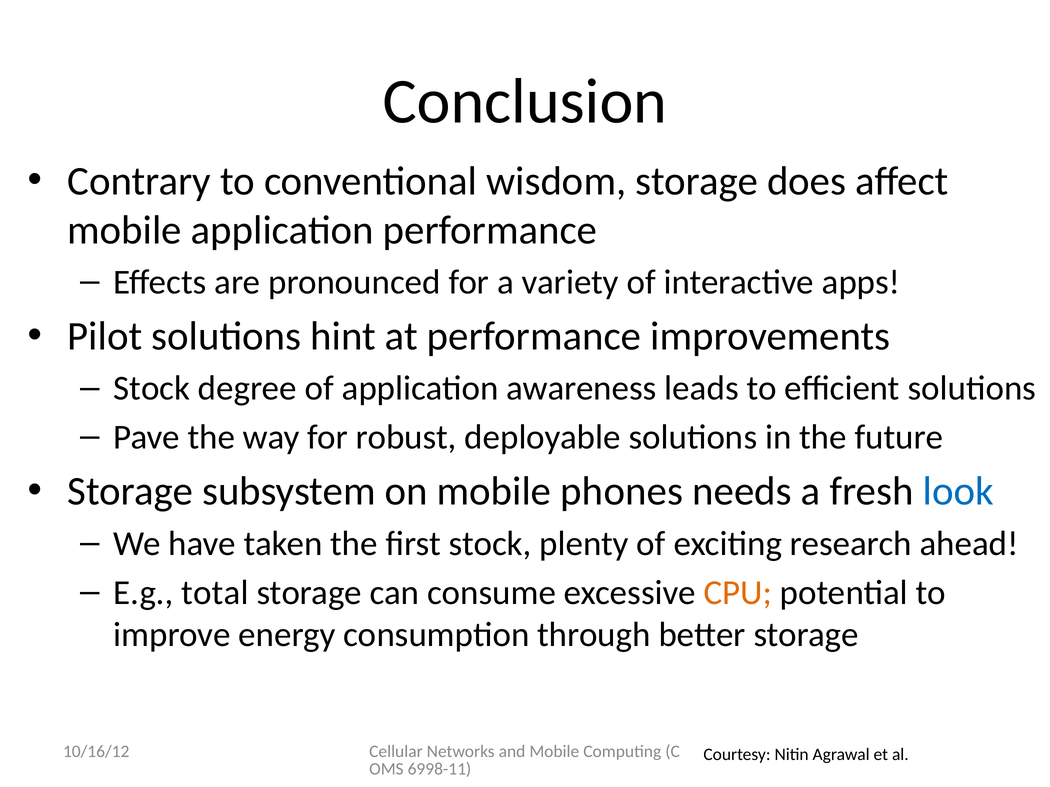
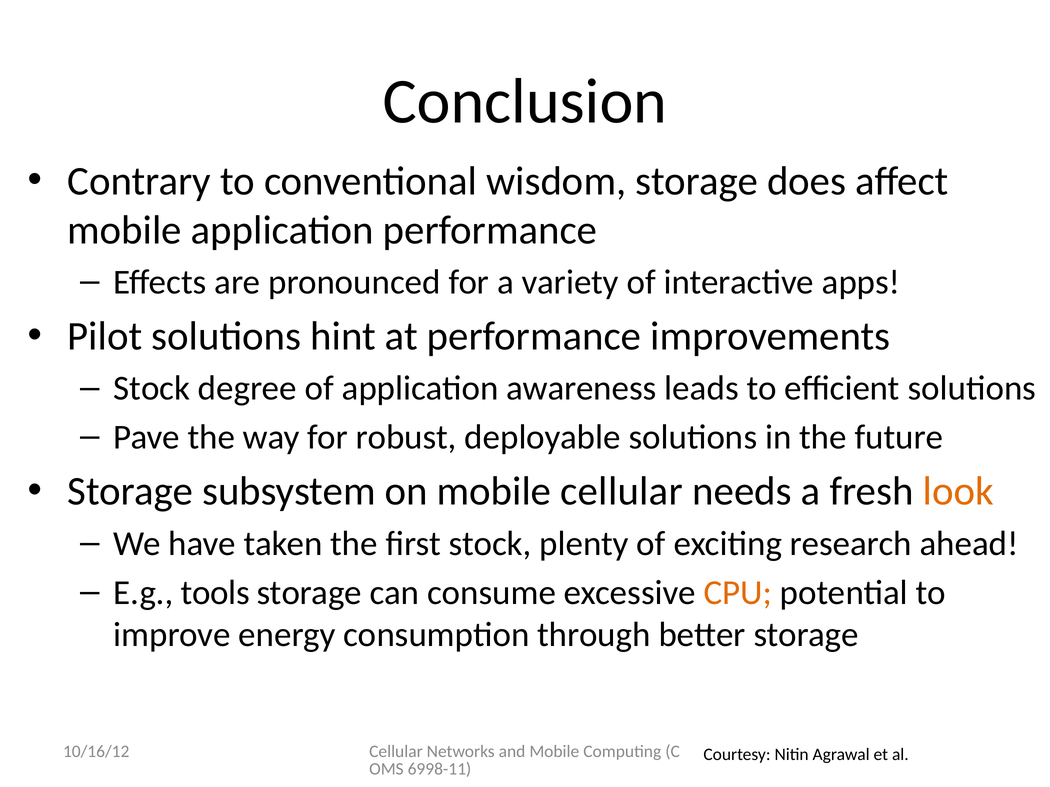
mobile phones: phones -> cellular (622, 492)
look colour: blue -> orange (958, 492)
total: total -> tools (215, 593)
